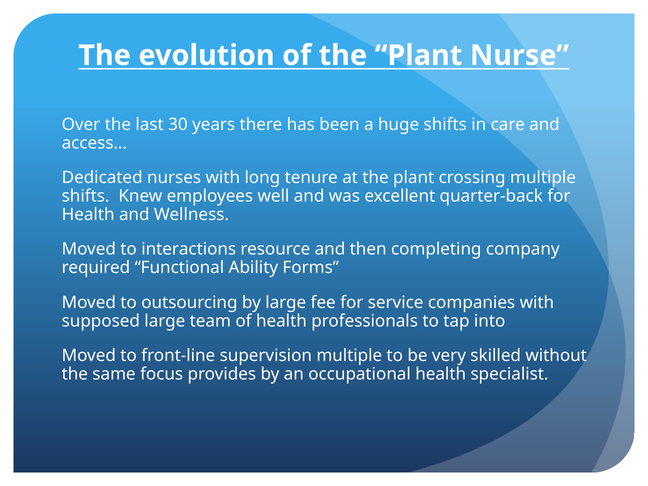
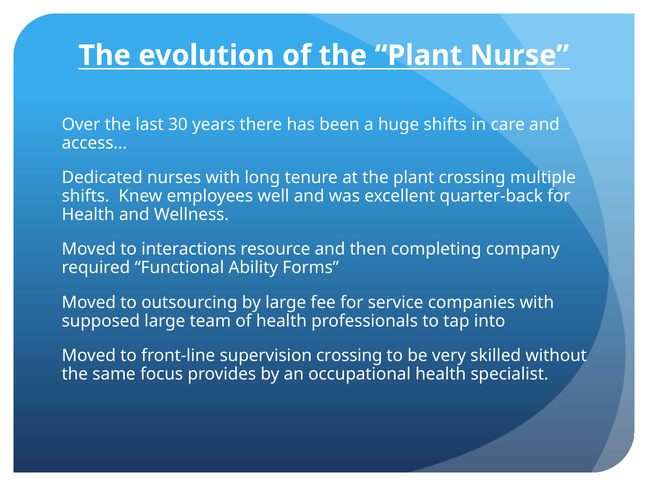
supervision multiple: multiple -> crossing (349, 356)
